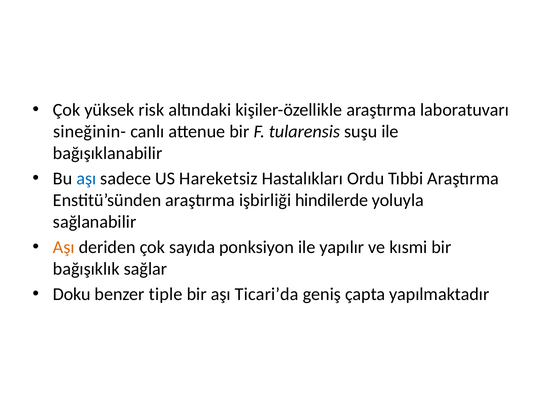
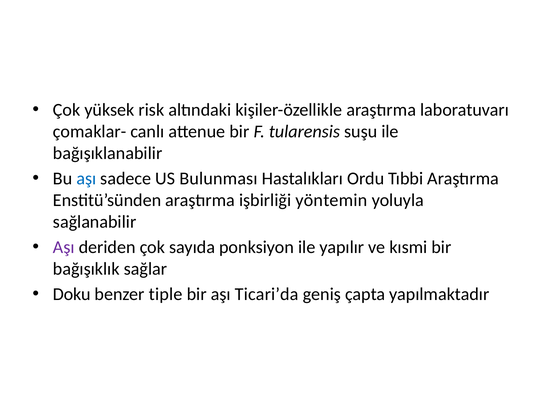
sineğinin-: sineğinin- -> çomaklar- (90, 132)
Hareketsiz: Hareketsiz -> Bulunması (219, 179)
hindilerde: hindilerde -> yöntemin (331, 200)
Aşı colour: orange -> purple (64, 247)
